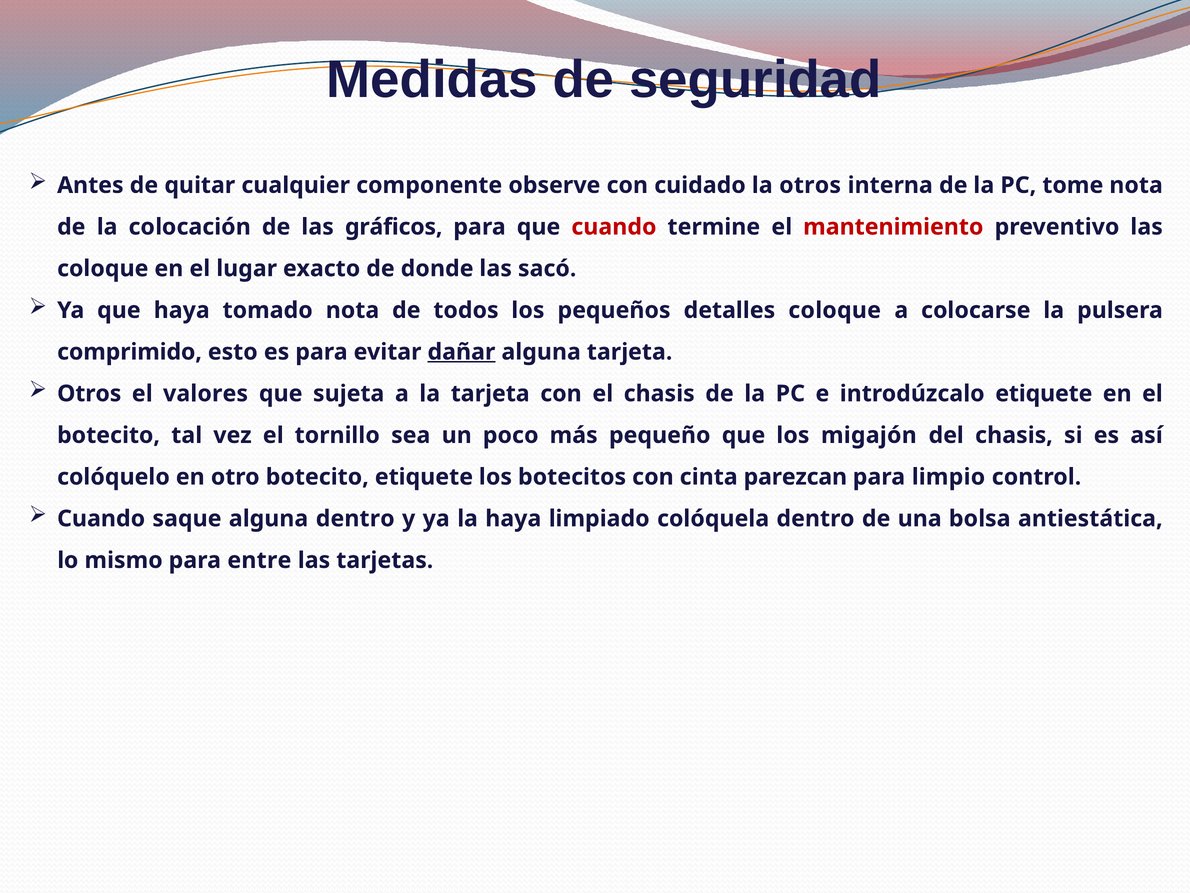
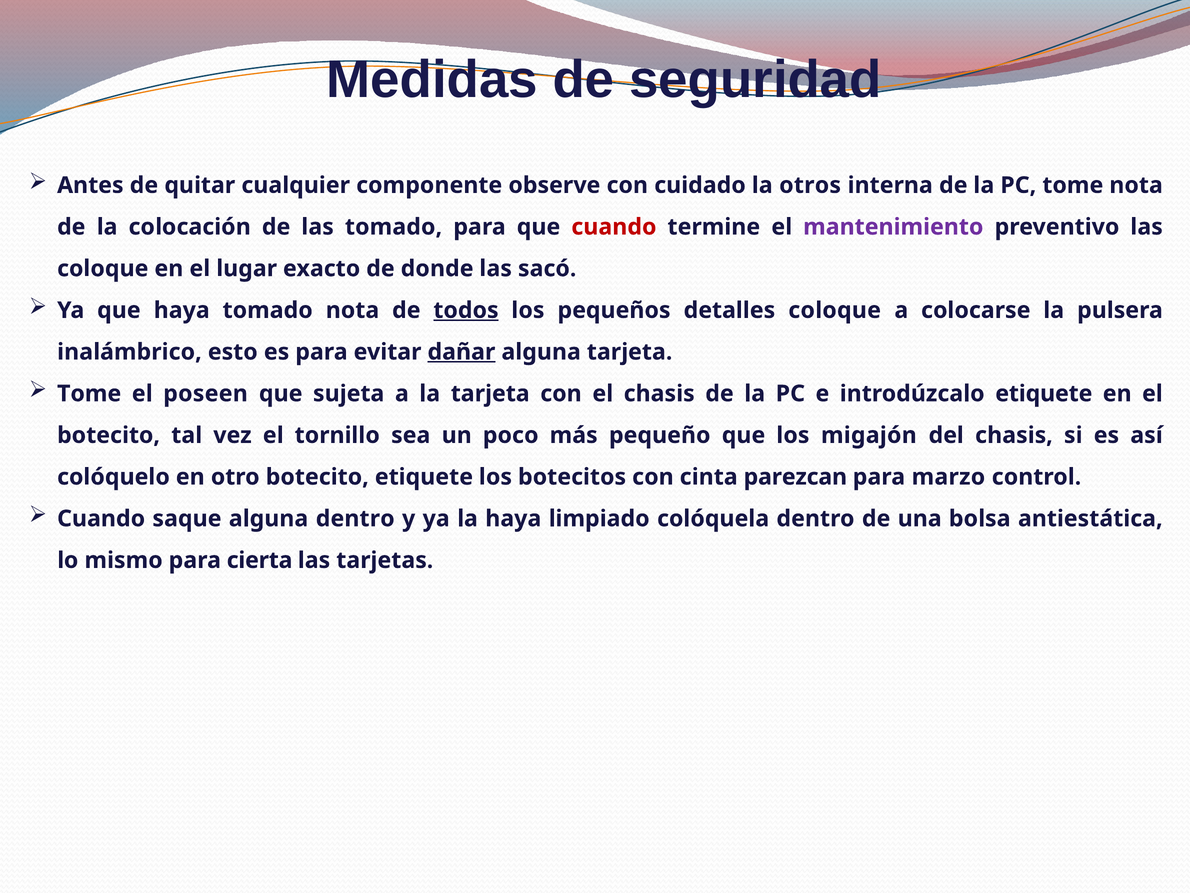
las gráficos: gráficos -> tomado (394, 227)
mantenimiento colour: red -> purple (893, 227)
todos underline: none -> present (466, 310)
comprimido: comprimido -> inalámbrico (129, 352)
Otros: Otros -> Tome (89, 393)
valores: valores -> poseen (206, 393)
limpio: limpio -> marzo (948, 477)
entre: entre -> cierta (260, 560)
